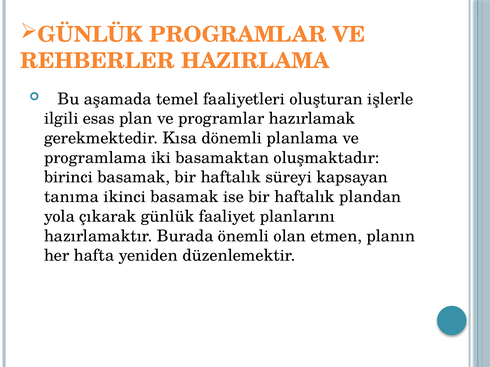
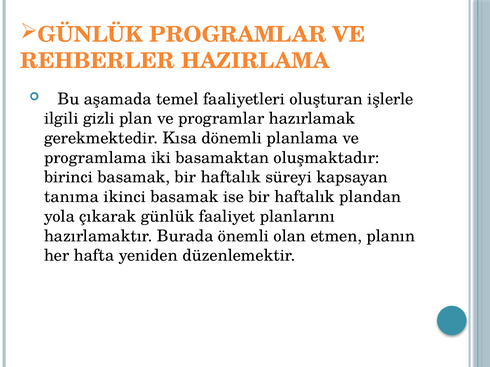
esas: esas -> gizli (99, 119)
